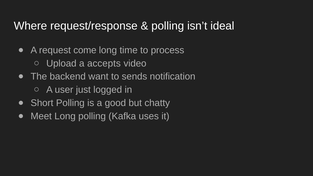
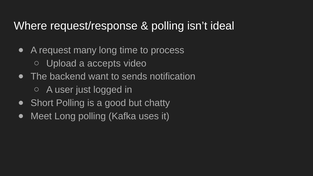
come: come -> many (85, 50)
